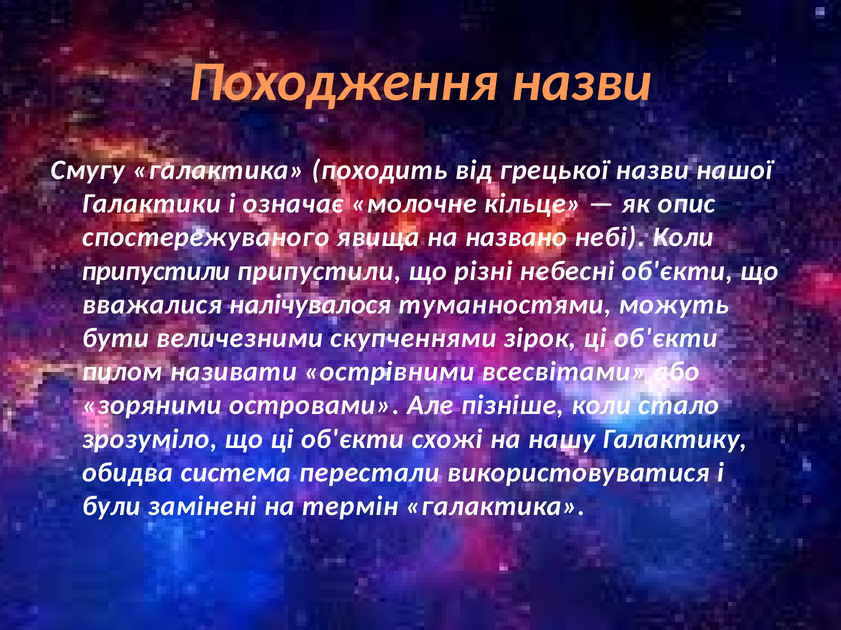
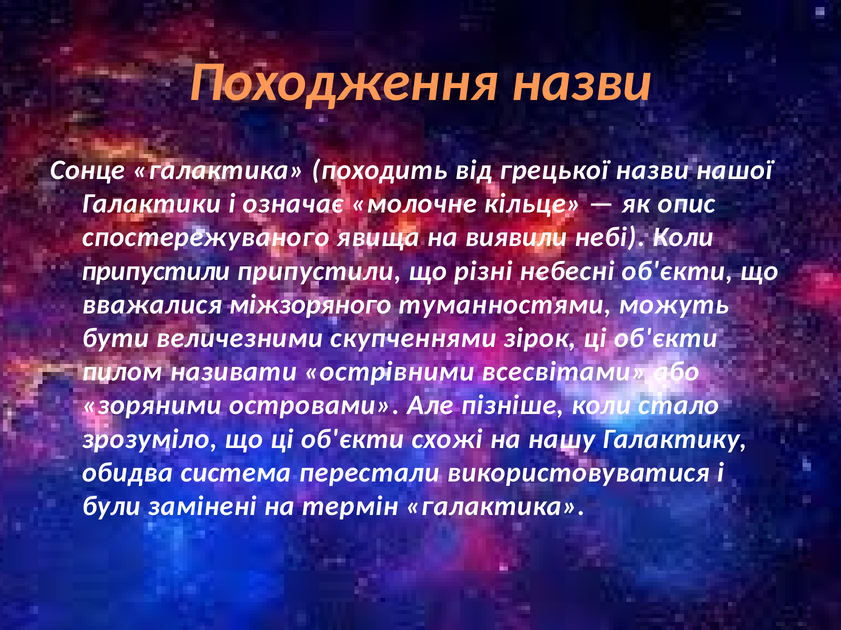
Смугу: Смугу -> Сонце (88, 170)
названо: названо -> виявили (516, 237)
налічувалося: налічувалося -> міжзоряного (310, 305)
